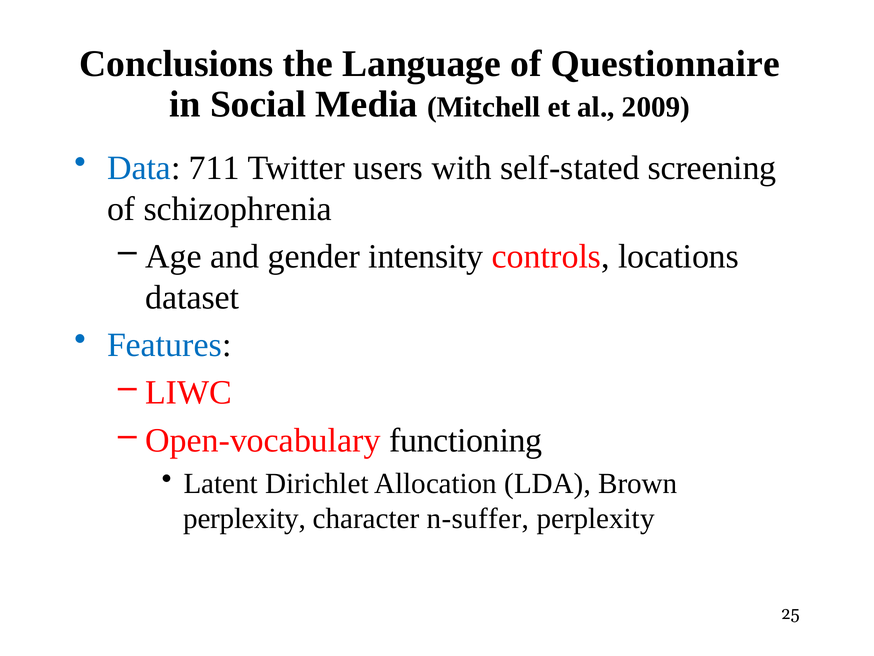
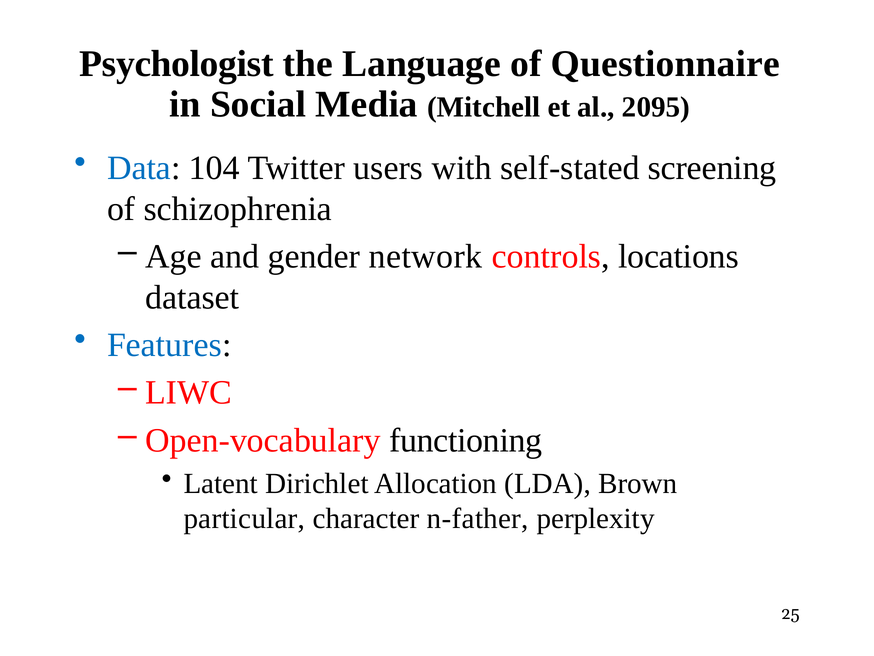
Conclusions: Conclusions -> Psychologist (177, 64)
2009: 2009 -> 2095 (656, 107)
711: 711 -> 104 (214, 168)
intensity: intensity -> network (426, 256)
perplexity: perplexity -> particular (244, 518)
n-suffer: n-suffer -> n-father (478, 518)
